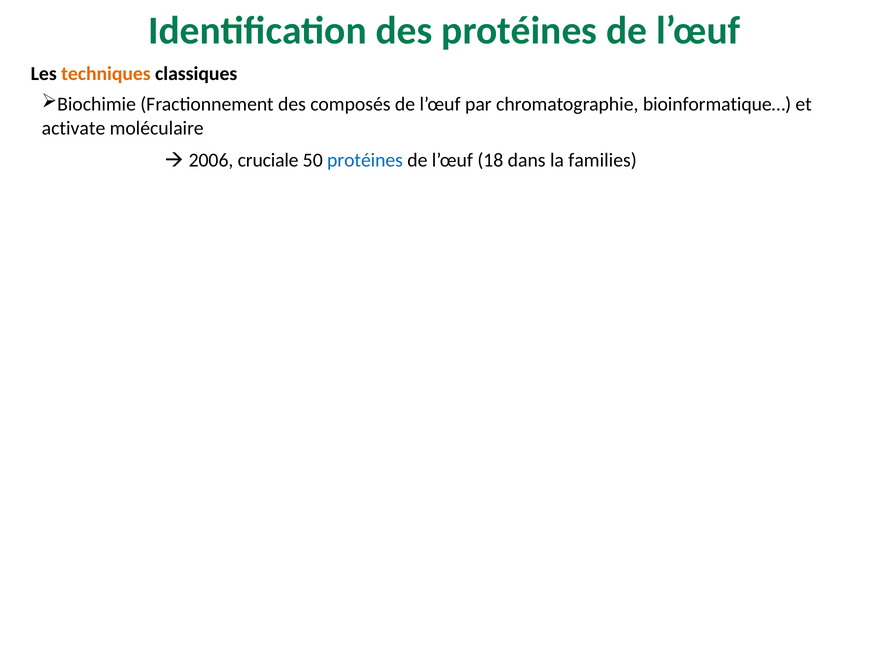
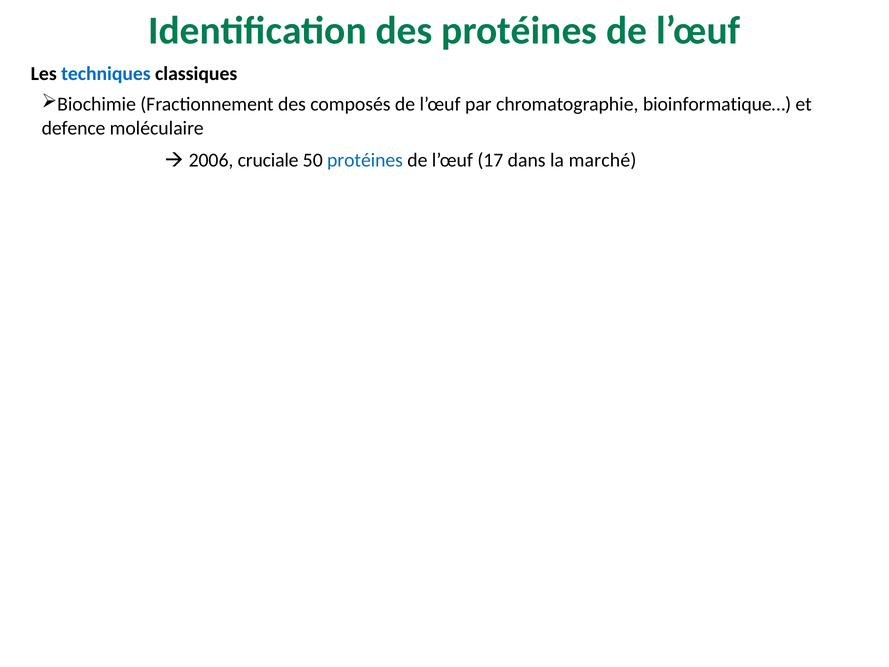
techniques colour: orange -> blue (106, 74)
activate: activate -> defence (74, 128)
18: 18 -> 17 (490, 160)
families: families -> marché (603, 160)
